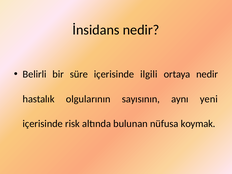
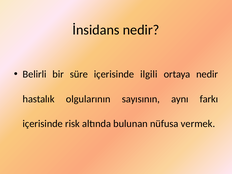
yeni: yeni -> farkı (209, 99)
koymak: koymak -> vermek (198, 124)
